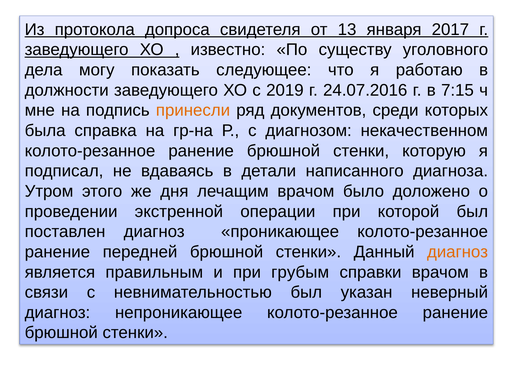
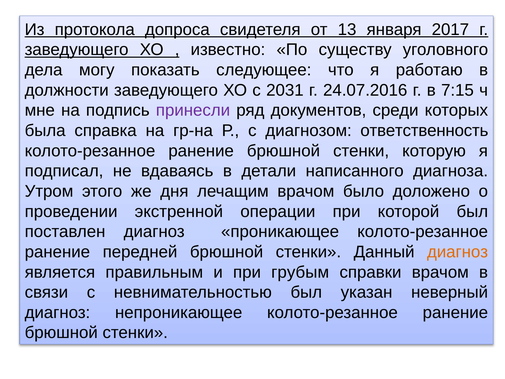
2019: 2019 -> 2031 (285, 90)
принесли colour: orange -> purple (193, 110)
некачественном: некачественном -> ответственность (424, 131)
